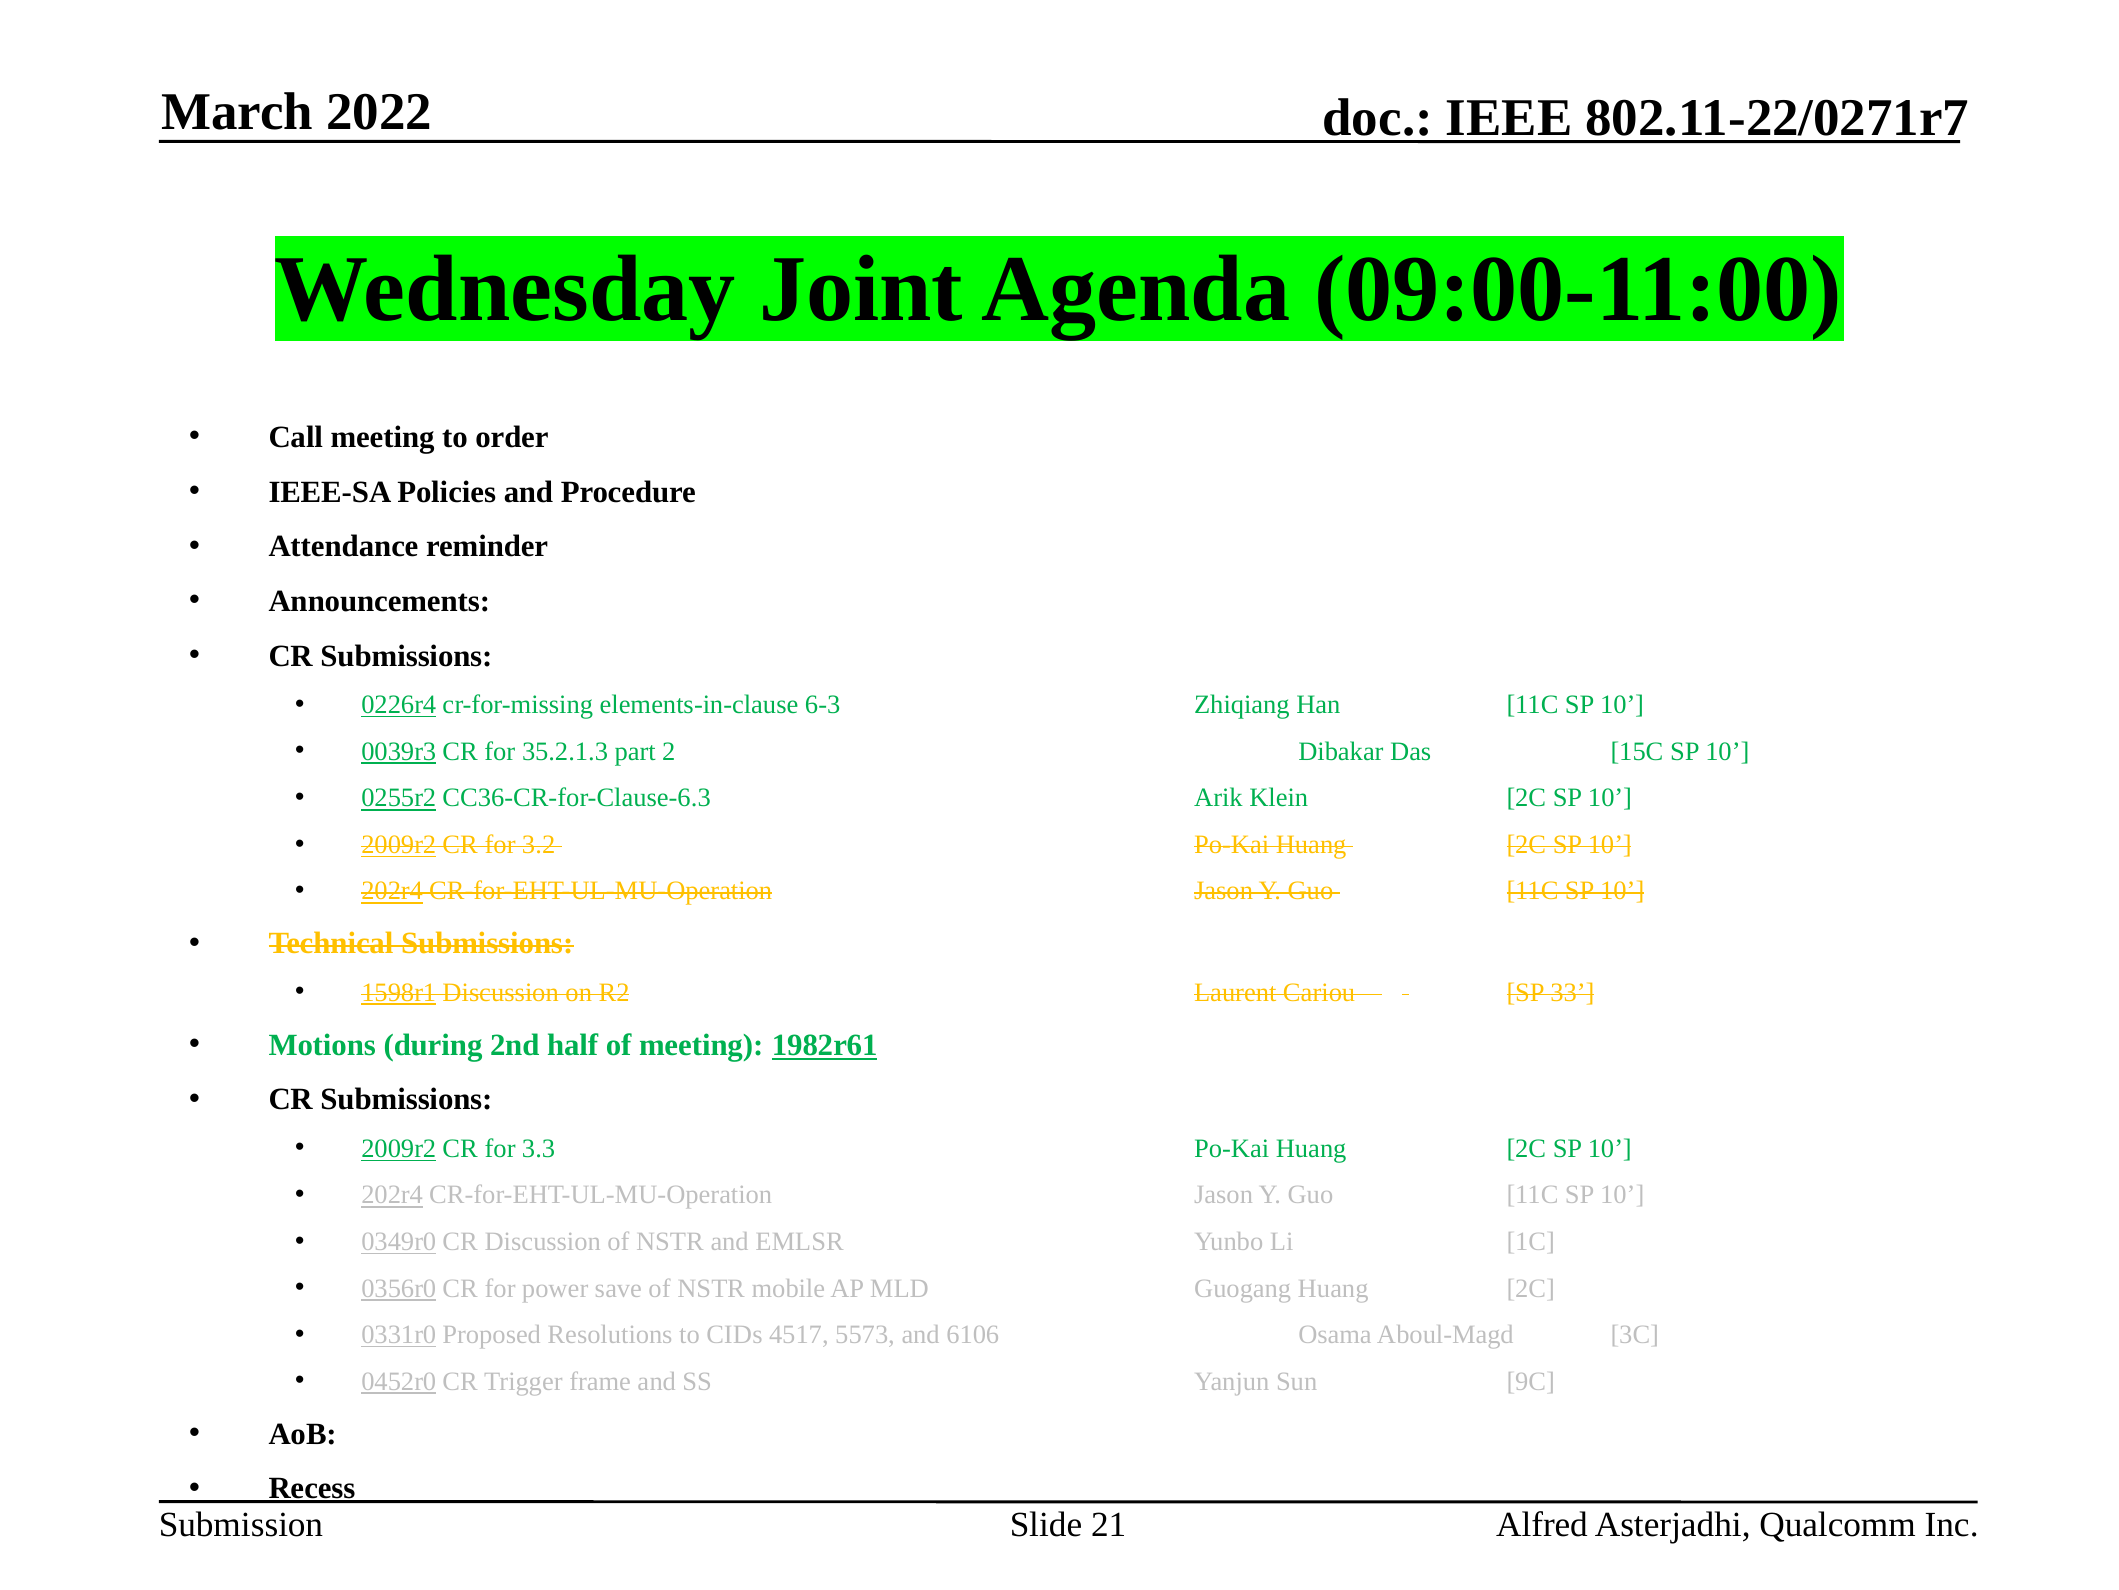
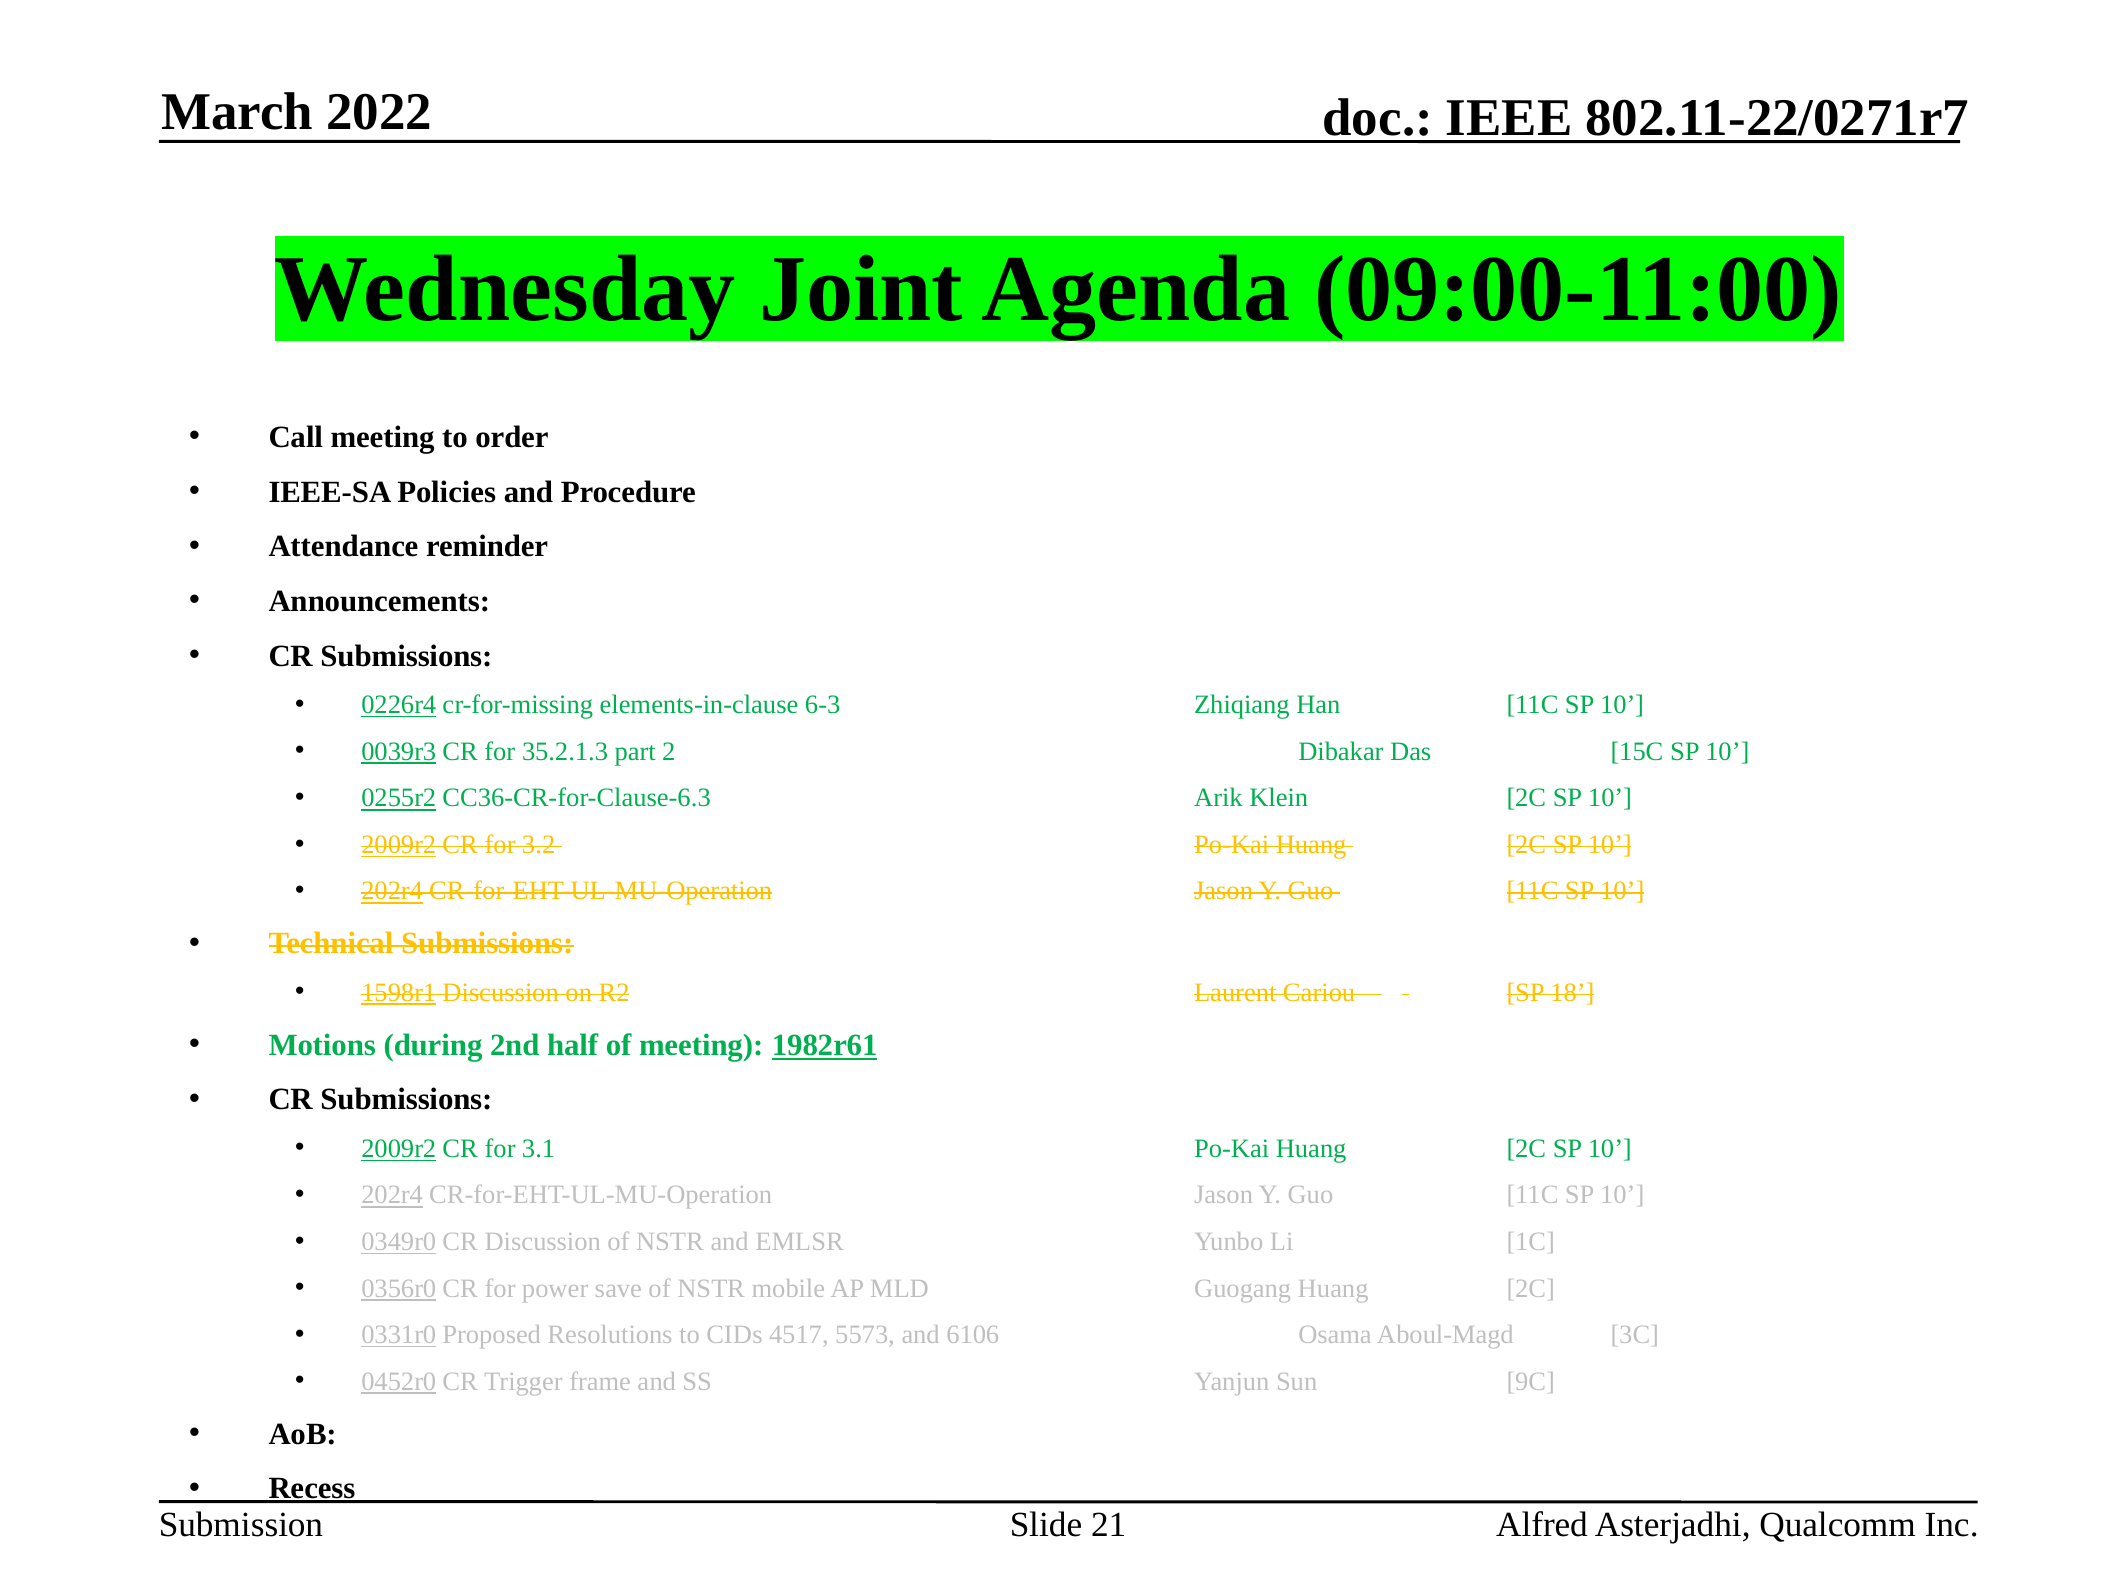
33: 33 -> 18 (1572, 992)
3.3: 3.3 -> 3.1 (539, 1148)
